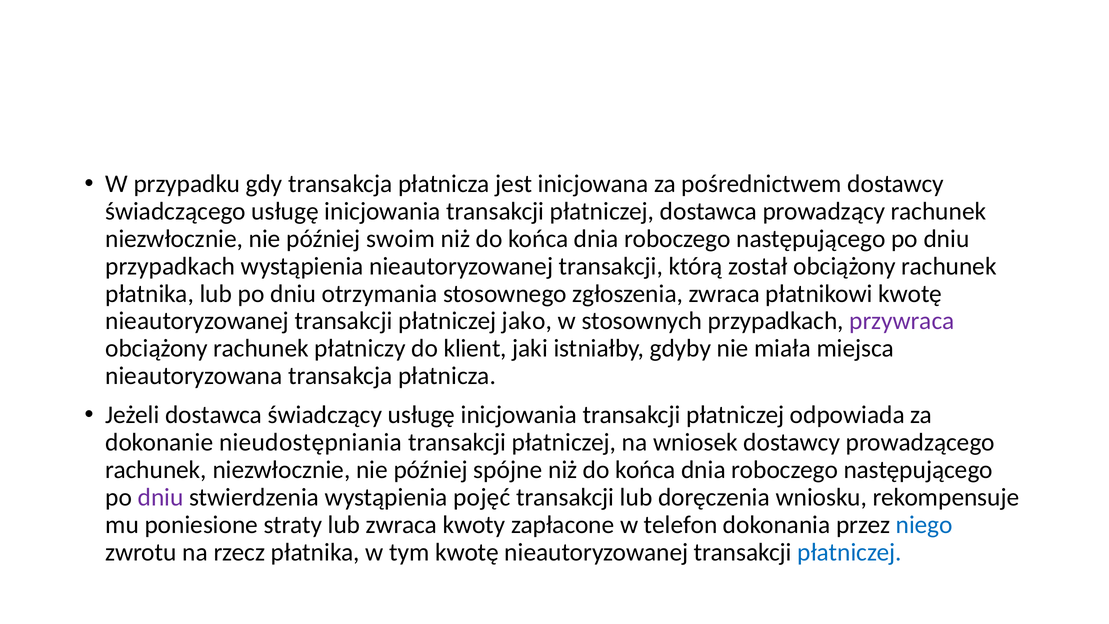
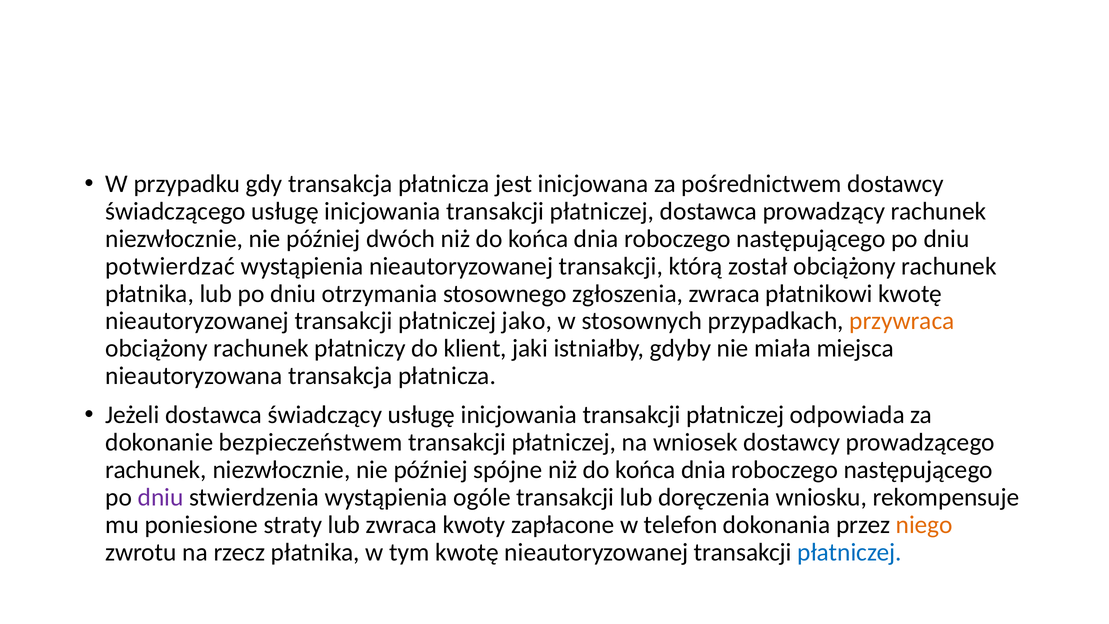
swoim: swoim -> dwóch (401, 239)
przypadkach: przypadkach -> potwierdzać (170, 266)
przywraca colour: purple -> orange (902, 321)
nieudostępniania: nieudostępniania -> bezpieczeństwem (311, 442)
pojęć: pojęć -> ogóle (482, 497)
niego colour: blue -> orange (924, 525)
